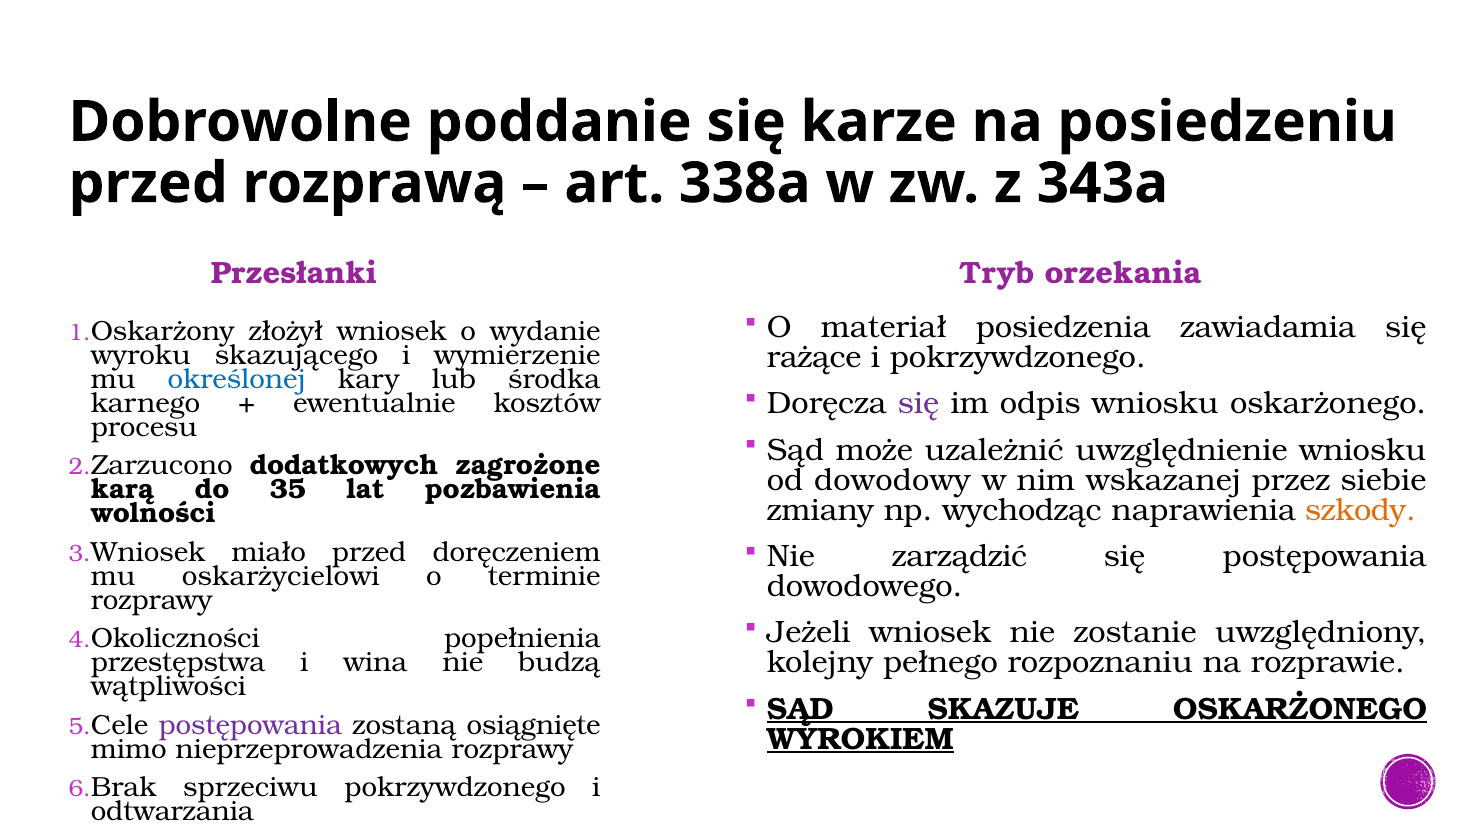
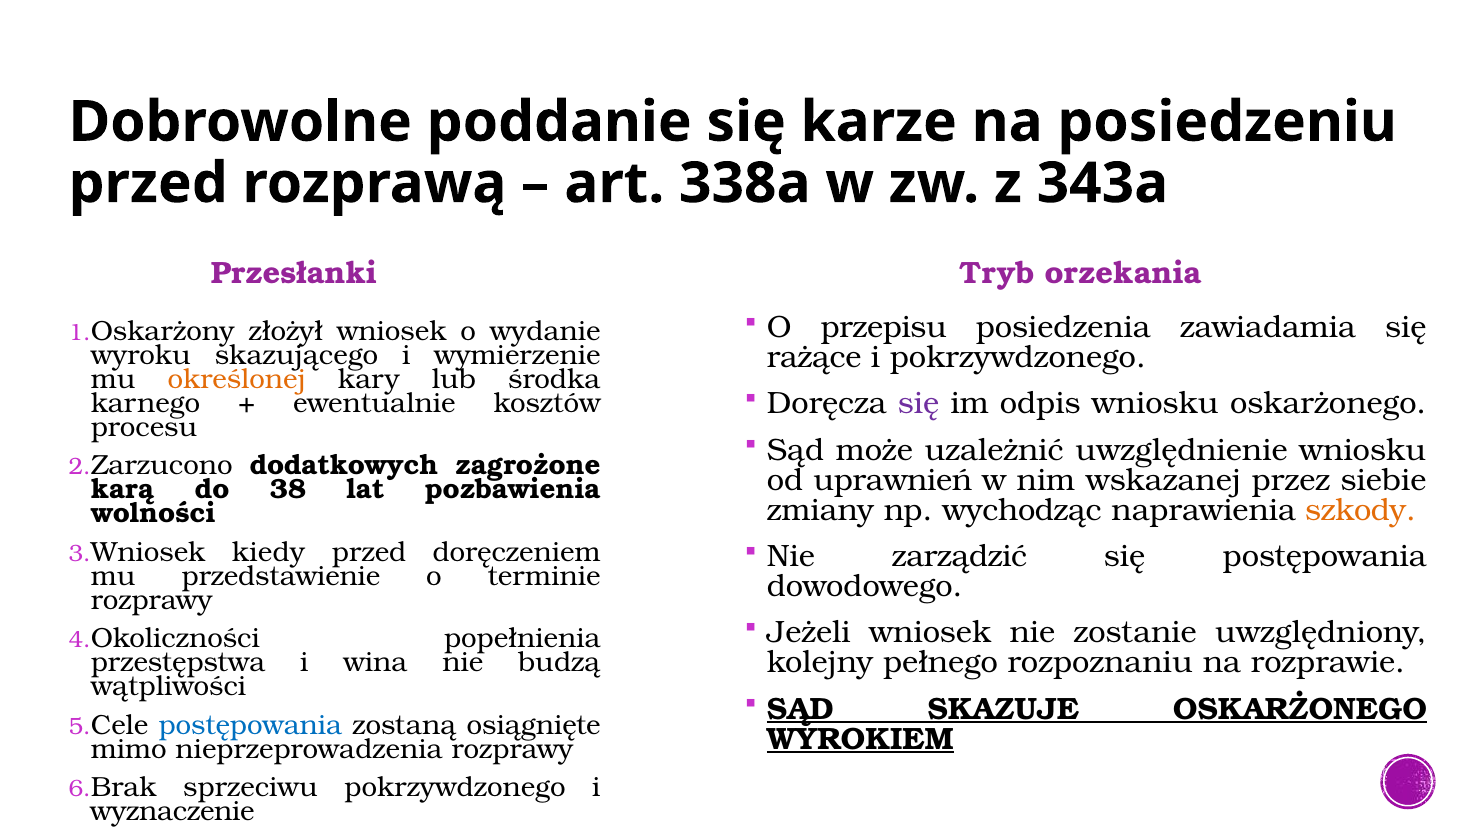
materiał: materiał -> przepisu (884, 327)
określonej colour: blue -> orange (237, 379)
dowodowy: dowodowy -> uprawnień (893, 480)
35: 35 -> 38 (288, 490)
miało: miało -> kiedy (268, 552)
oskarżycielowi: oskarżycielowi -> przedstawienie (281, 576)
postępowania colour: purple -> blue (250, 725)
odtwarzania: odtwarzania -> wyznaczenie (172, 812)
